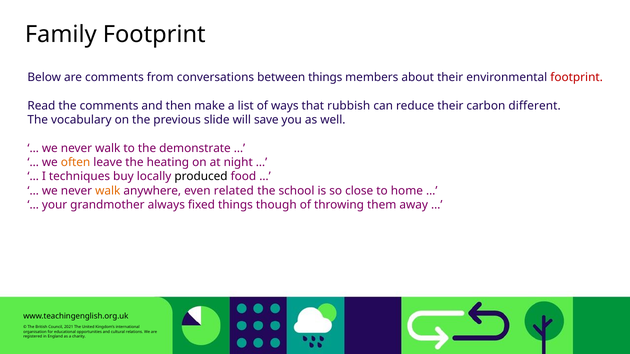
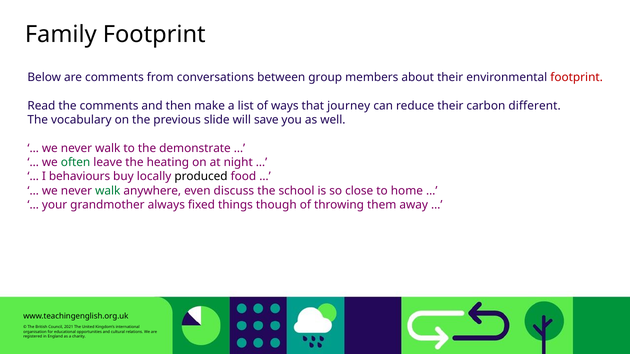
between things: things -> group (325, 77)
rubbish: rubbish -> journey (349, 106)
often colour: orange -> green (76, 163)
techniques: techniques -> behaviours (80, 177)
walk colour: orange -> green (108, 191)
related: related -> discuss (234, 191)
